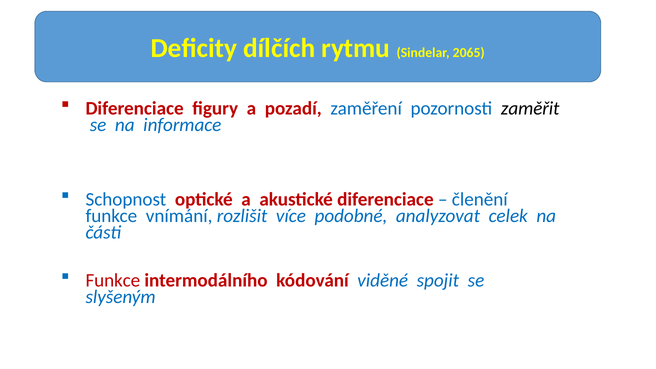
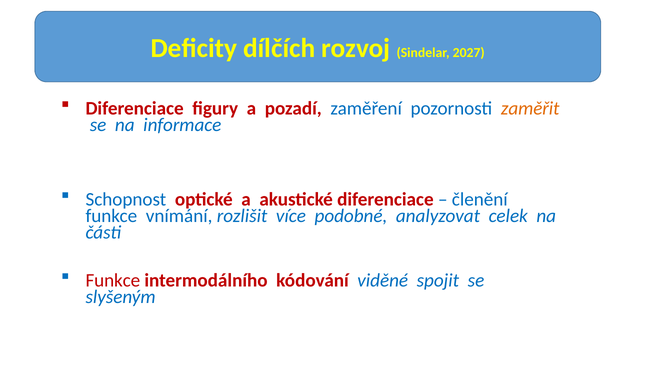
rytmu: rytmu -> rozvoj (356, 48)
2065: 2065 -> 2027 (469, 53)
zaměřit colour: black -> orange (530, 109)
